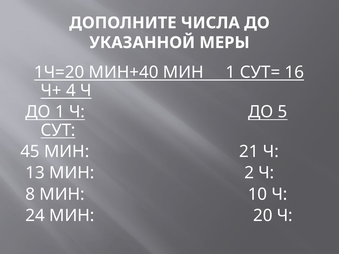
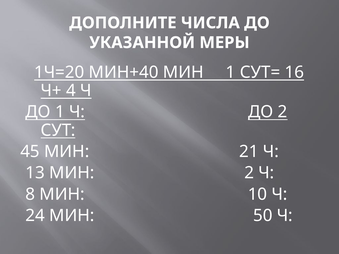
ДО 5: 5 -> 2 (283, 112)
20: 20 -> 50 (263, 216)
